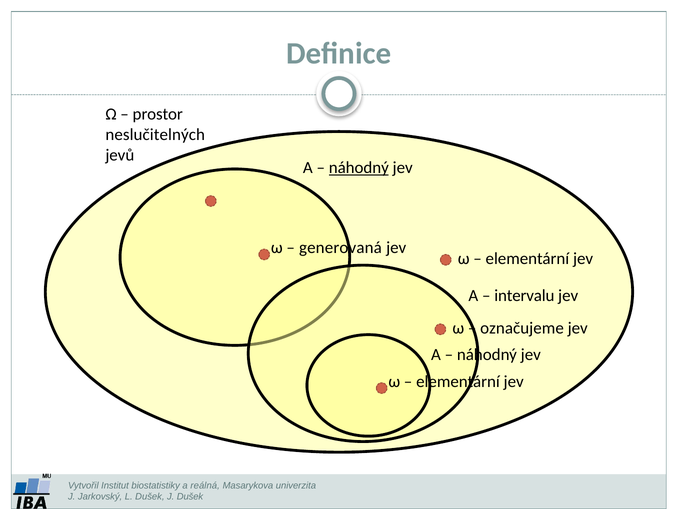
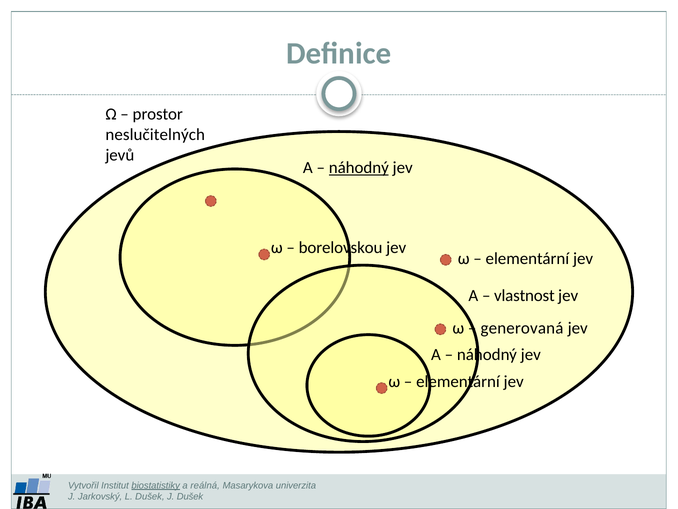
generovaná: generovaná -> borelovskou (341, 248)
intervalu: intervalu -> vlastnost (524, 296)
označujeme: označujeme -> generovaná (522, 328)
biostatistiky underline: none -> present (156, 485)
